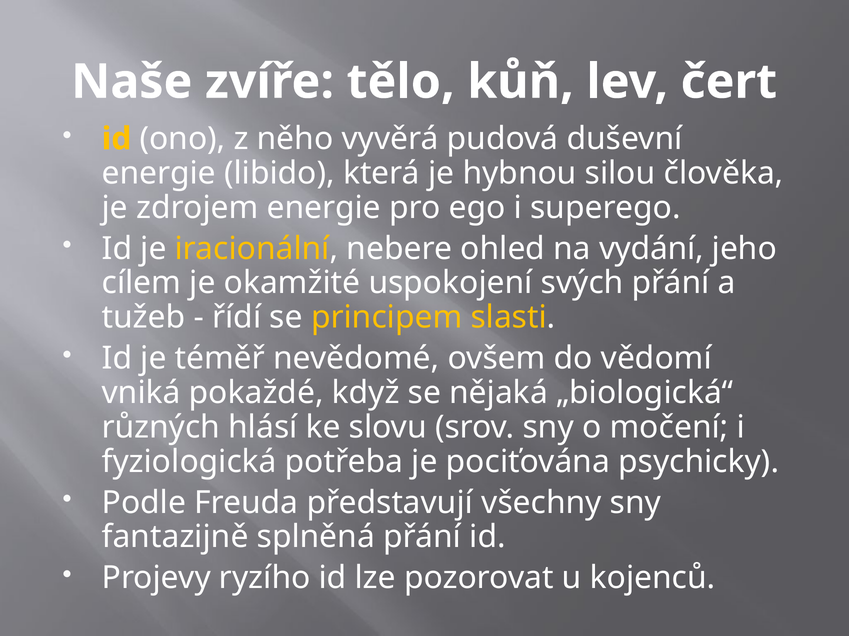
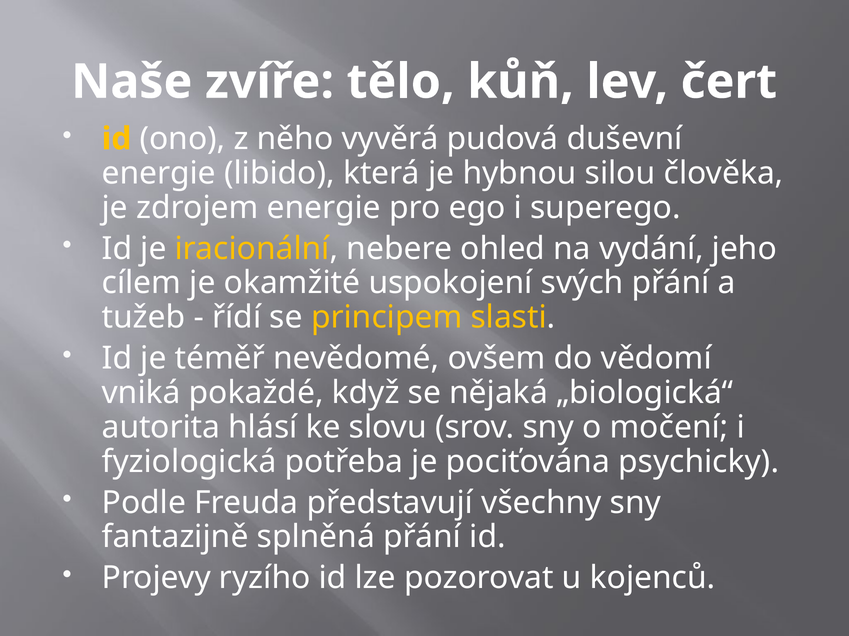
různých: různých -> autorita (161, 428)
